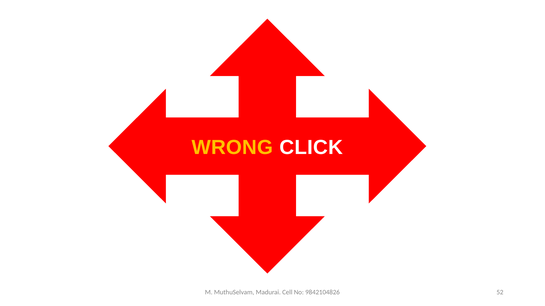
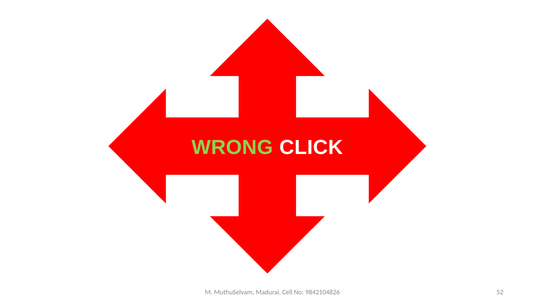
WRONG colour: yellow -> light green (232, 148)
